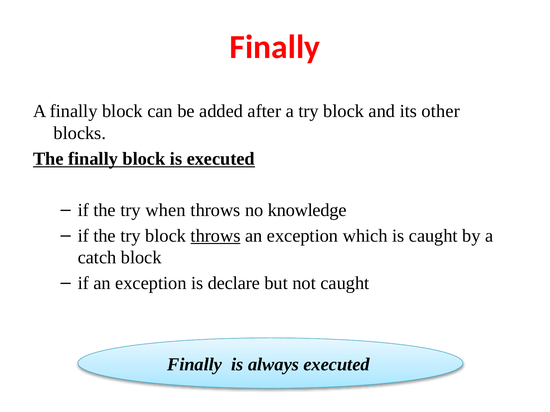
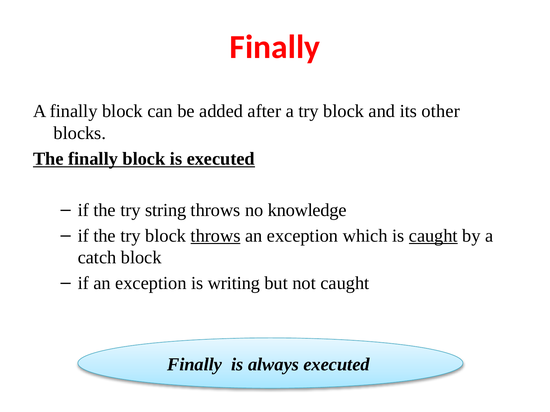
when: when -> string (166, 210)
caught underline: none -> present (433, 236)
declare: declare -> writing (234, 284)
